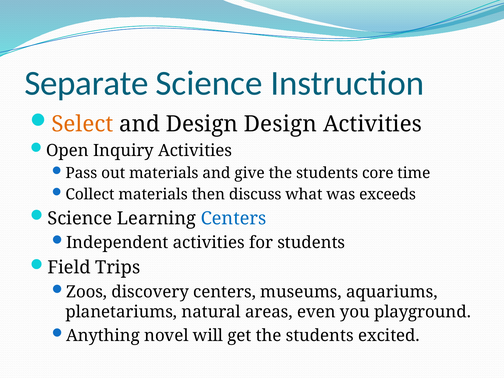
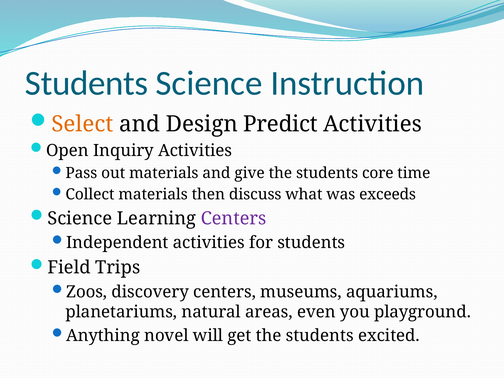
Separate: Separate -> Students (87, 83)
Design Design: Design -> Predict (281, 124)
Centers colour: blue -> purple (234, 218)
